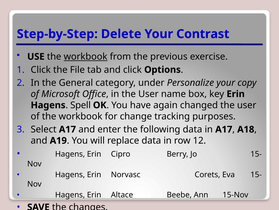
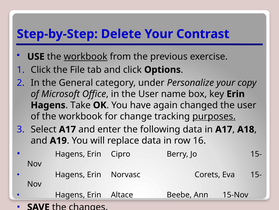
Spell: Spell -> Take (81, 105)
purposes underline: none -> present (214, 116)
12: 12 -> 16 (199, 140)
